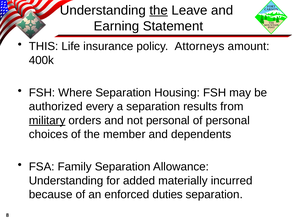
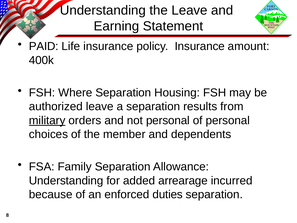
the underline: present -> none (159, 10)
THIS: THIS -> PAID (44, 46)
policy Attorneys: Attorneys -> Insurance (200, 46)
authorized every: every -> leave (100, 106)
materially: materially -> arrearage (183, 180)
